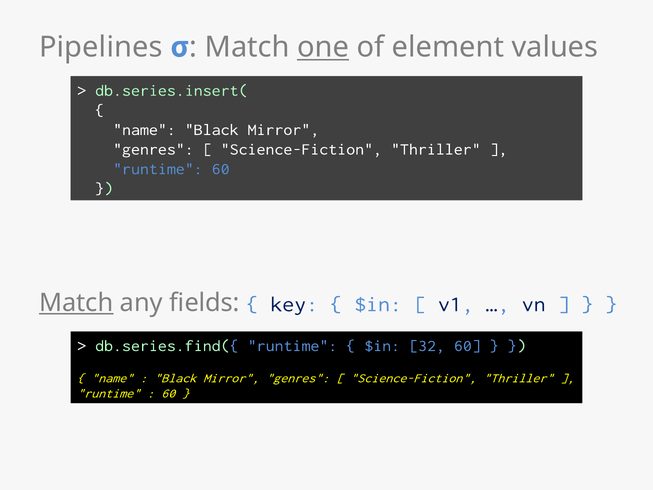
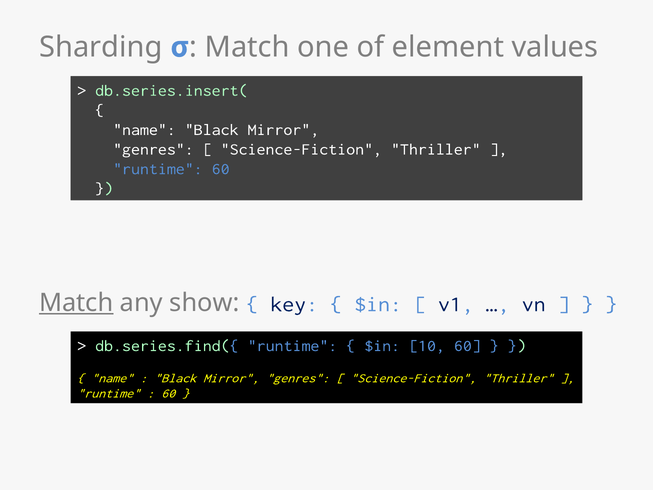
Pipelines: Pipelines -> Sharding (101, 47)
one underline: present -> none (323, 47)
fields: fields -> show (204, 303)
32: 32 -> 10 (427, 345)
